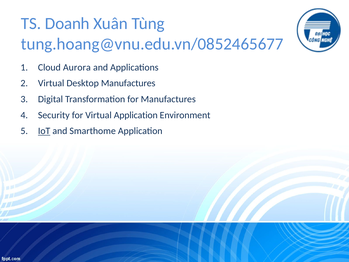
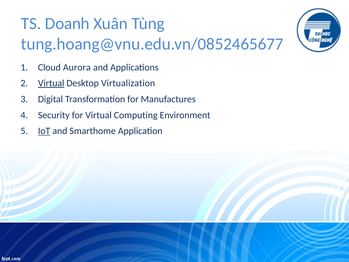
Virtual underline: none -> present (51, 83)
Desktop Manufactures: Manufactures -> Virtualization (128, 83)
Virtual Application: Application -> Computing (136, 115)
